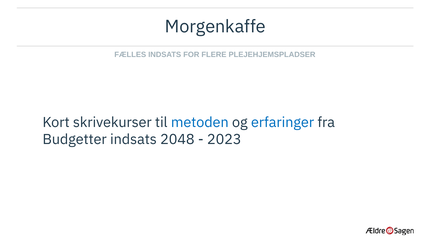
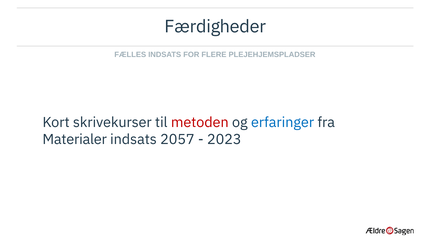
Morgenkaffe: Morgenkaffe -> Færdigheder (215, 26)
metoden colour: blue -> red (200, 122)
Budgetter: Budgetter -> Materialer (75, 140)
2048: 2048 -> 2057 (177, 140)
